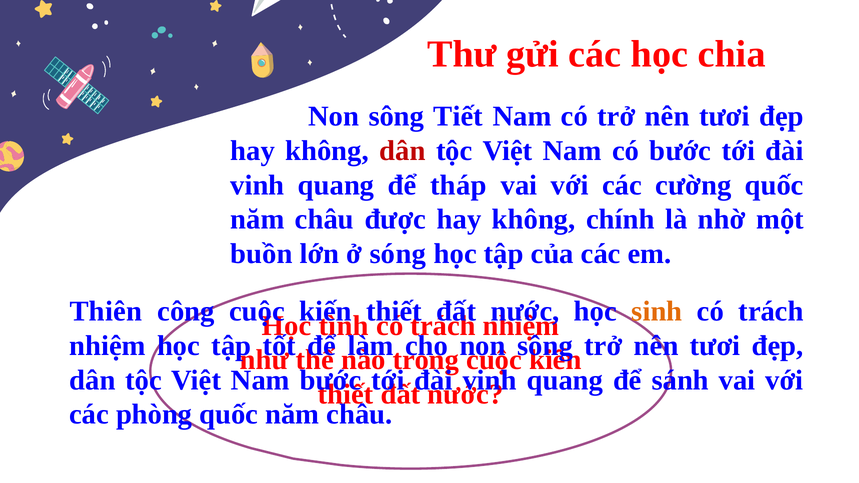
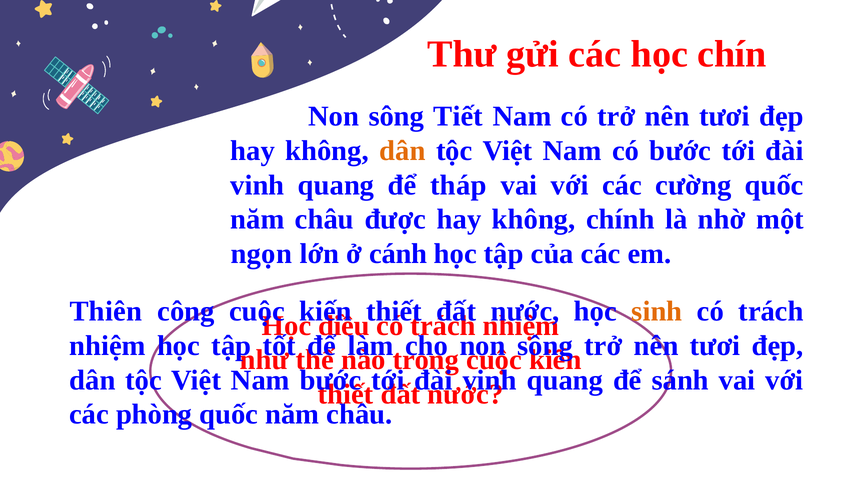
chia: chia -> chín (732, 54)
dân colour: red -> orange (402, 151)
buồn: buồn -> ngọn (261, 254)
sóng: sóng -> cánh (398, 254)
tình: tình -> điều (344, 326)
